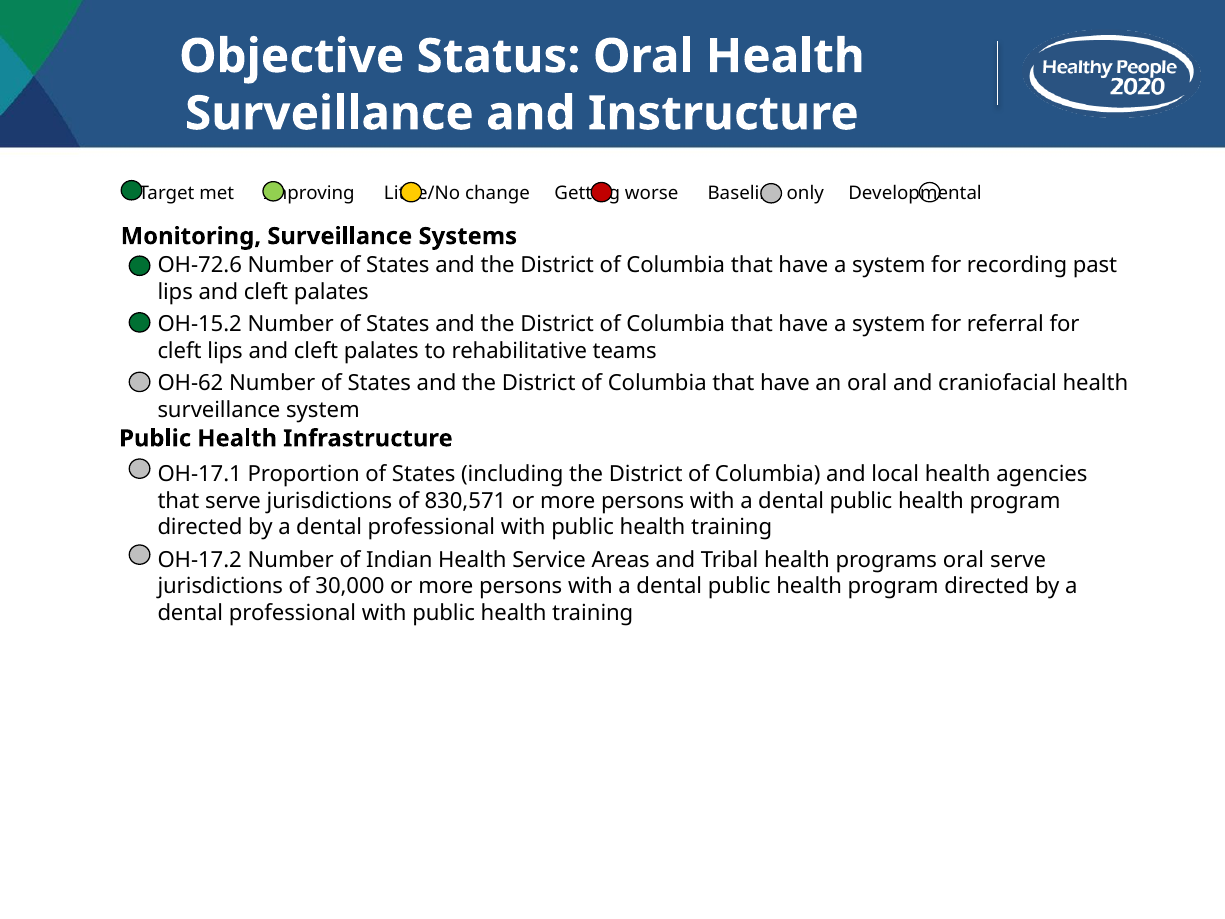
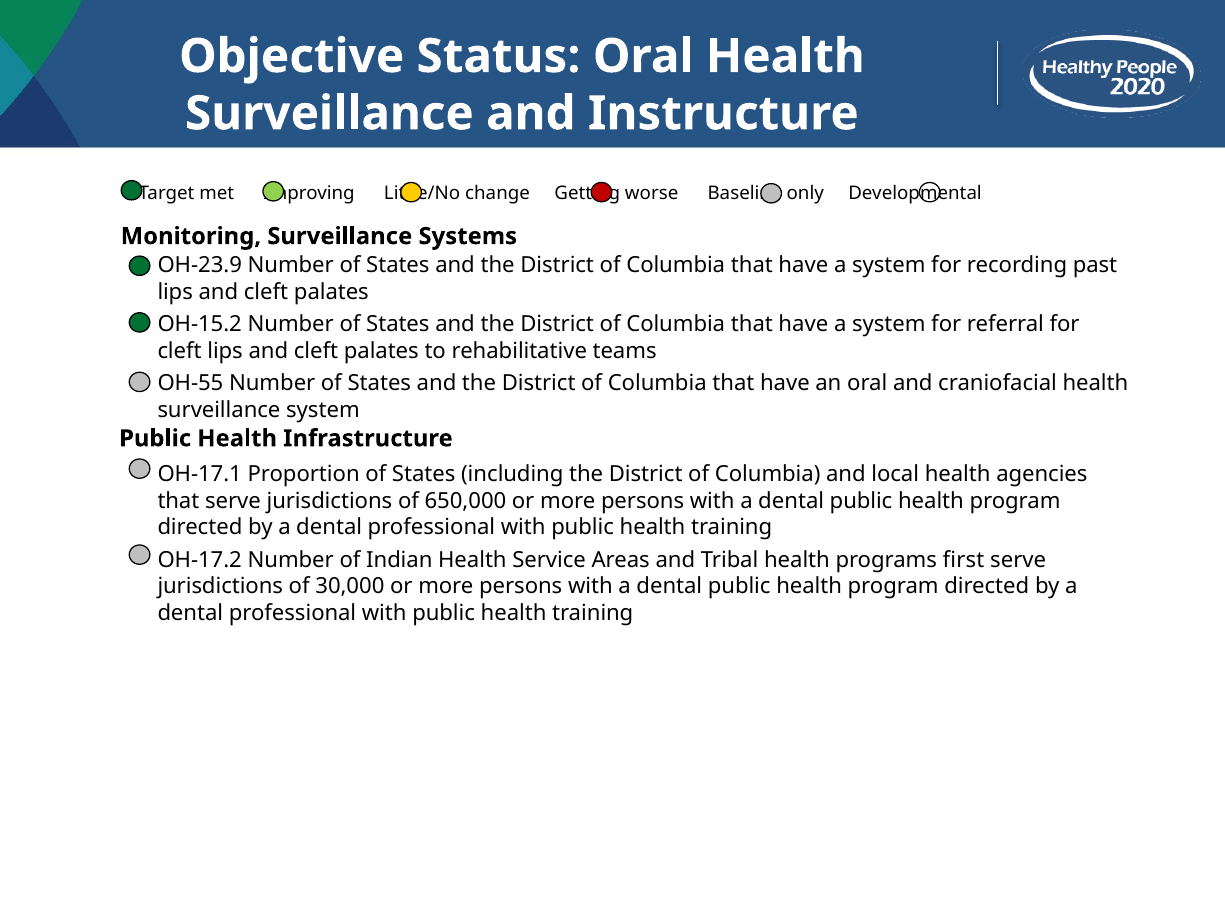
OH-72.6: OH-72.6 -> OH-23.9 (200, 265)
OH-62: OH-62 -> OH-55 (190, 383)
830,571: 830,571 -> 650,000 (465, 501)
programs oral: oral -> first (963, 560)
